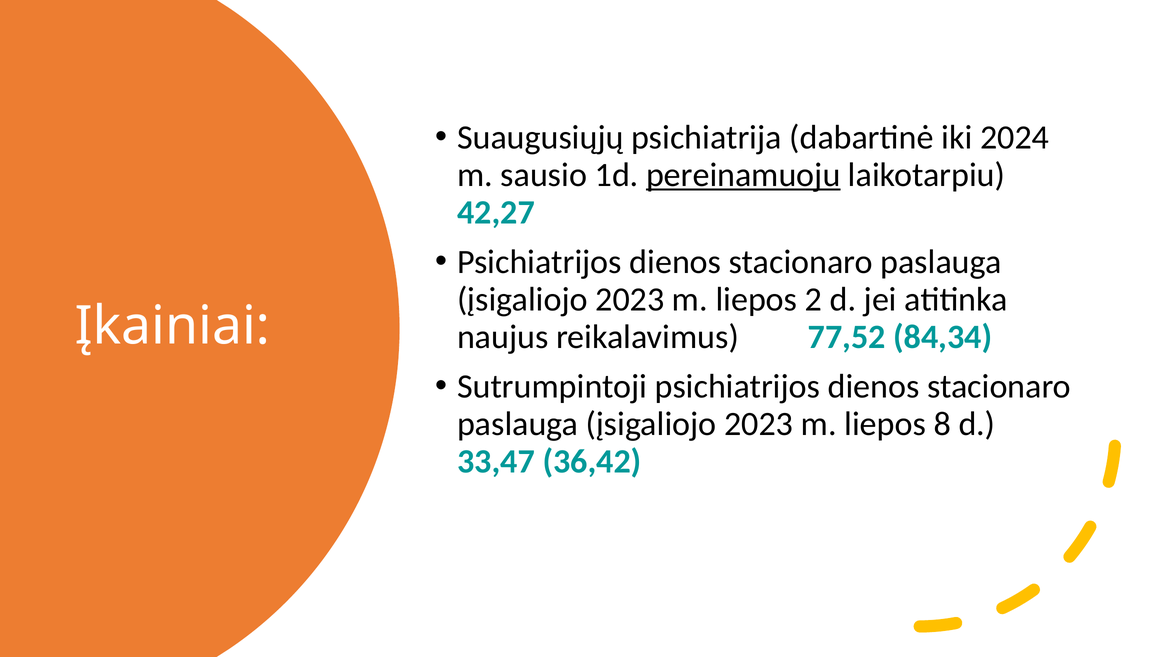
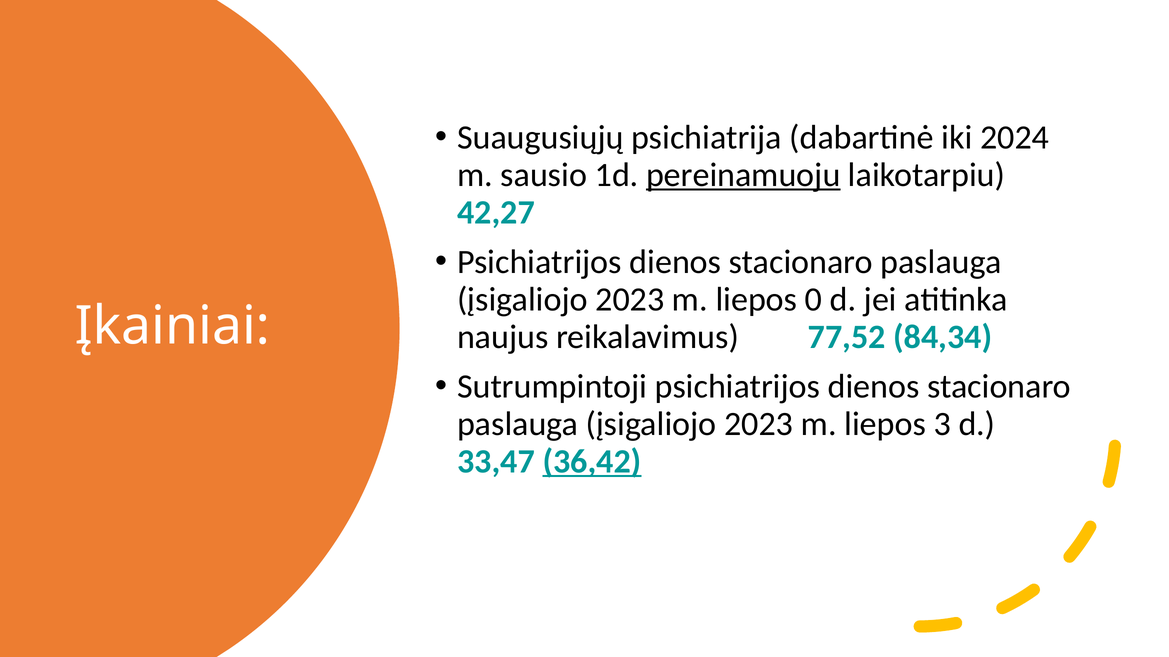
2: 2 -> 0 (814, 300)
8: 8 -> 3 (942, 424)
36,42 underline: none -> present (592, 462)
